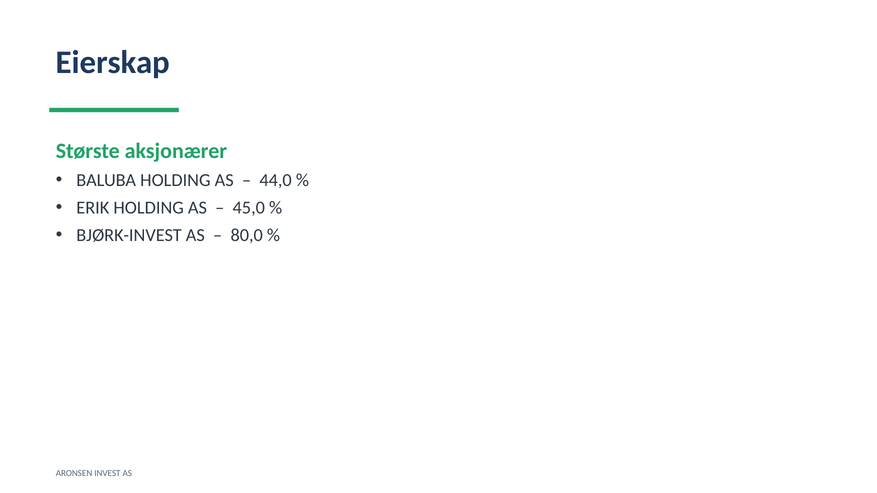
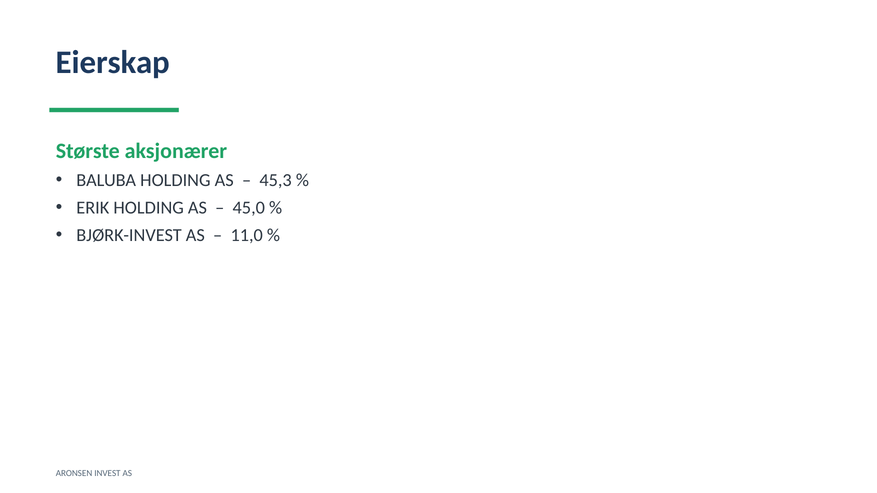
44,0: 44,0 -> 45,3 (276, 180)
80,0: 80,0 -> 11,0 (247, 235)
